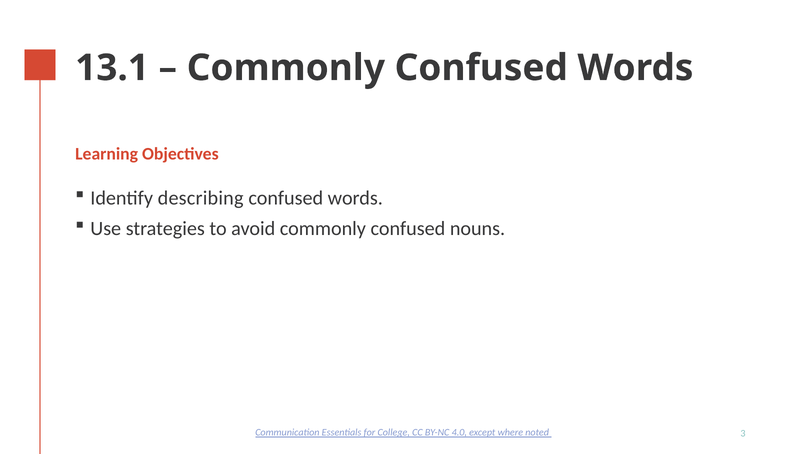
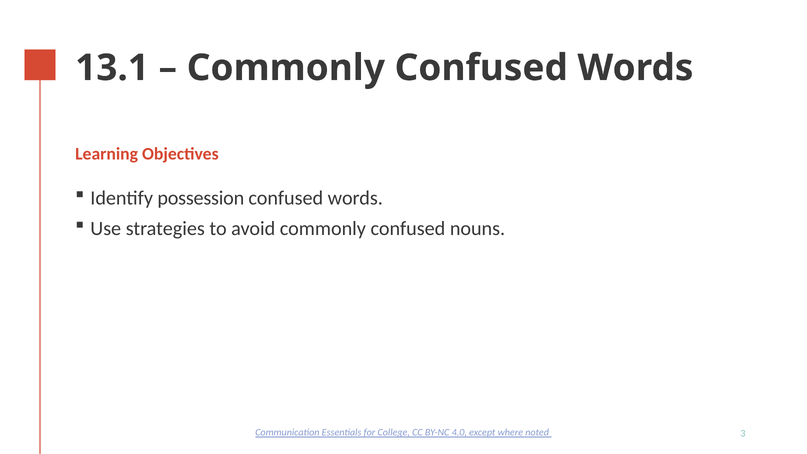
describing: describing -> possession (201, 198)
